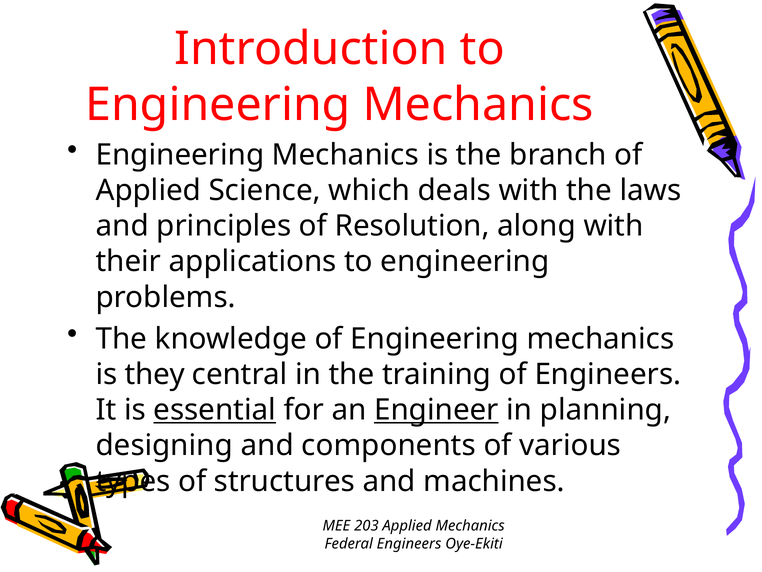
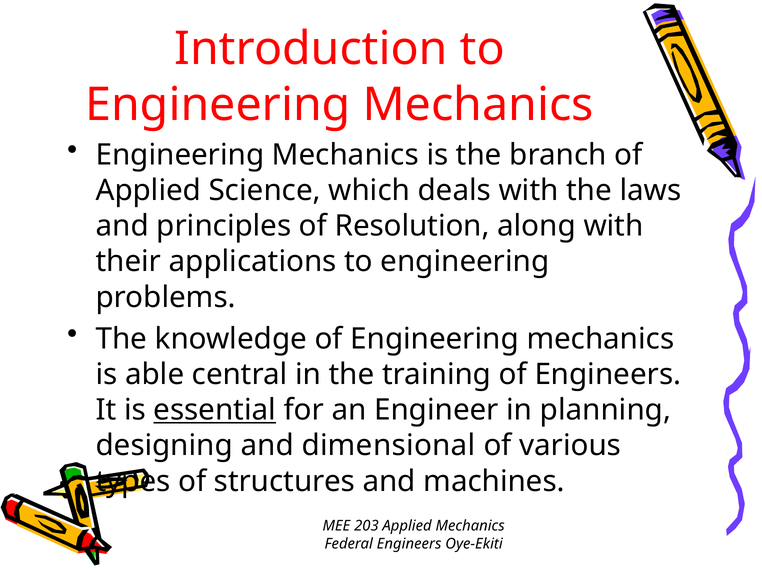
they: they -> able (155, 374)
Engineer underline: present -> none (436, 410)
components: components -> dimensional (388, 445)
